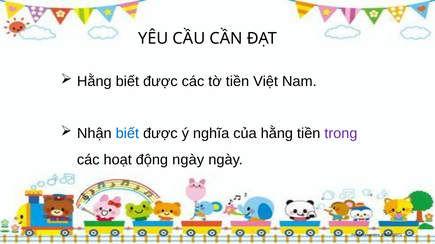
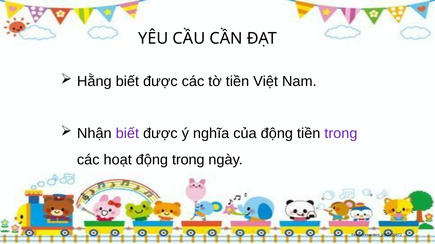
biết colour: blue -> purple (127, 134)
của hằng: hằng -> động (277, 134)
động ngày: ngày -> trong (188, 160)
